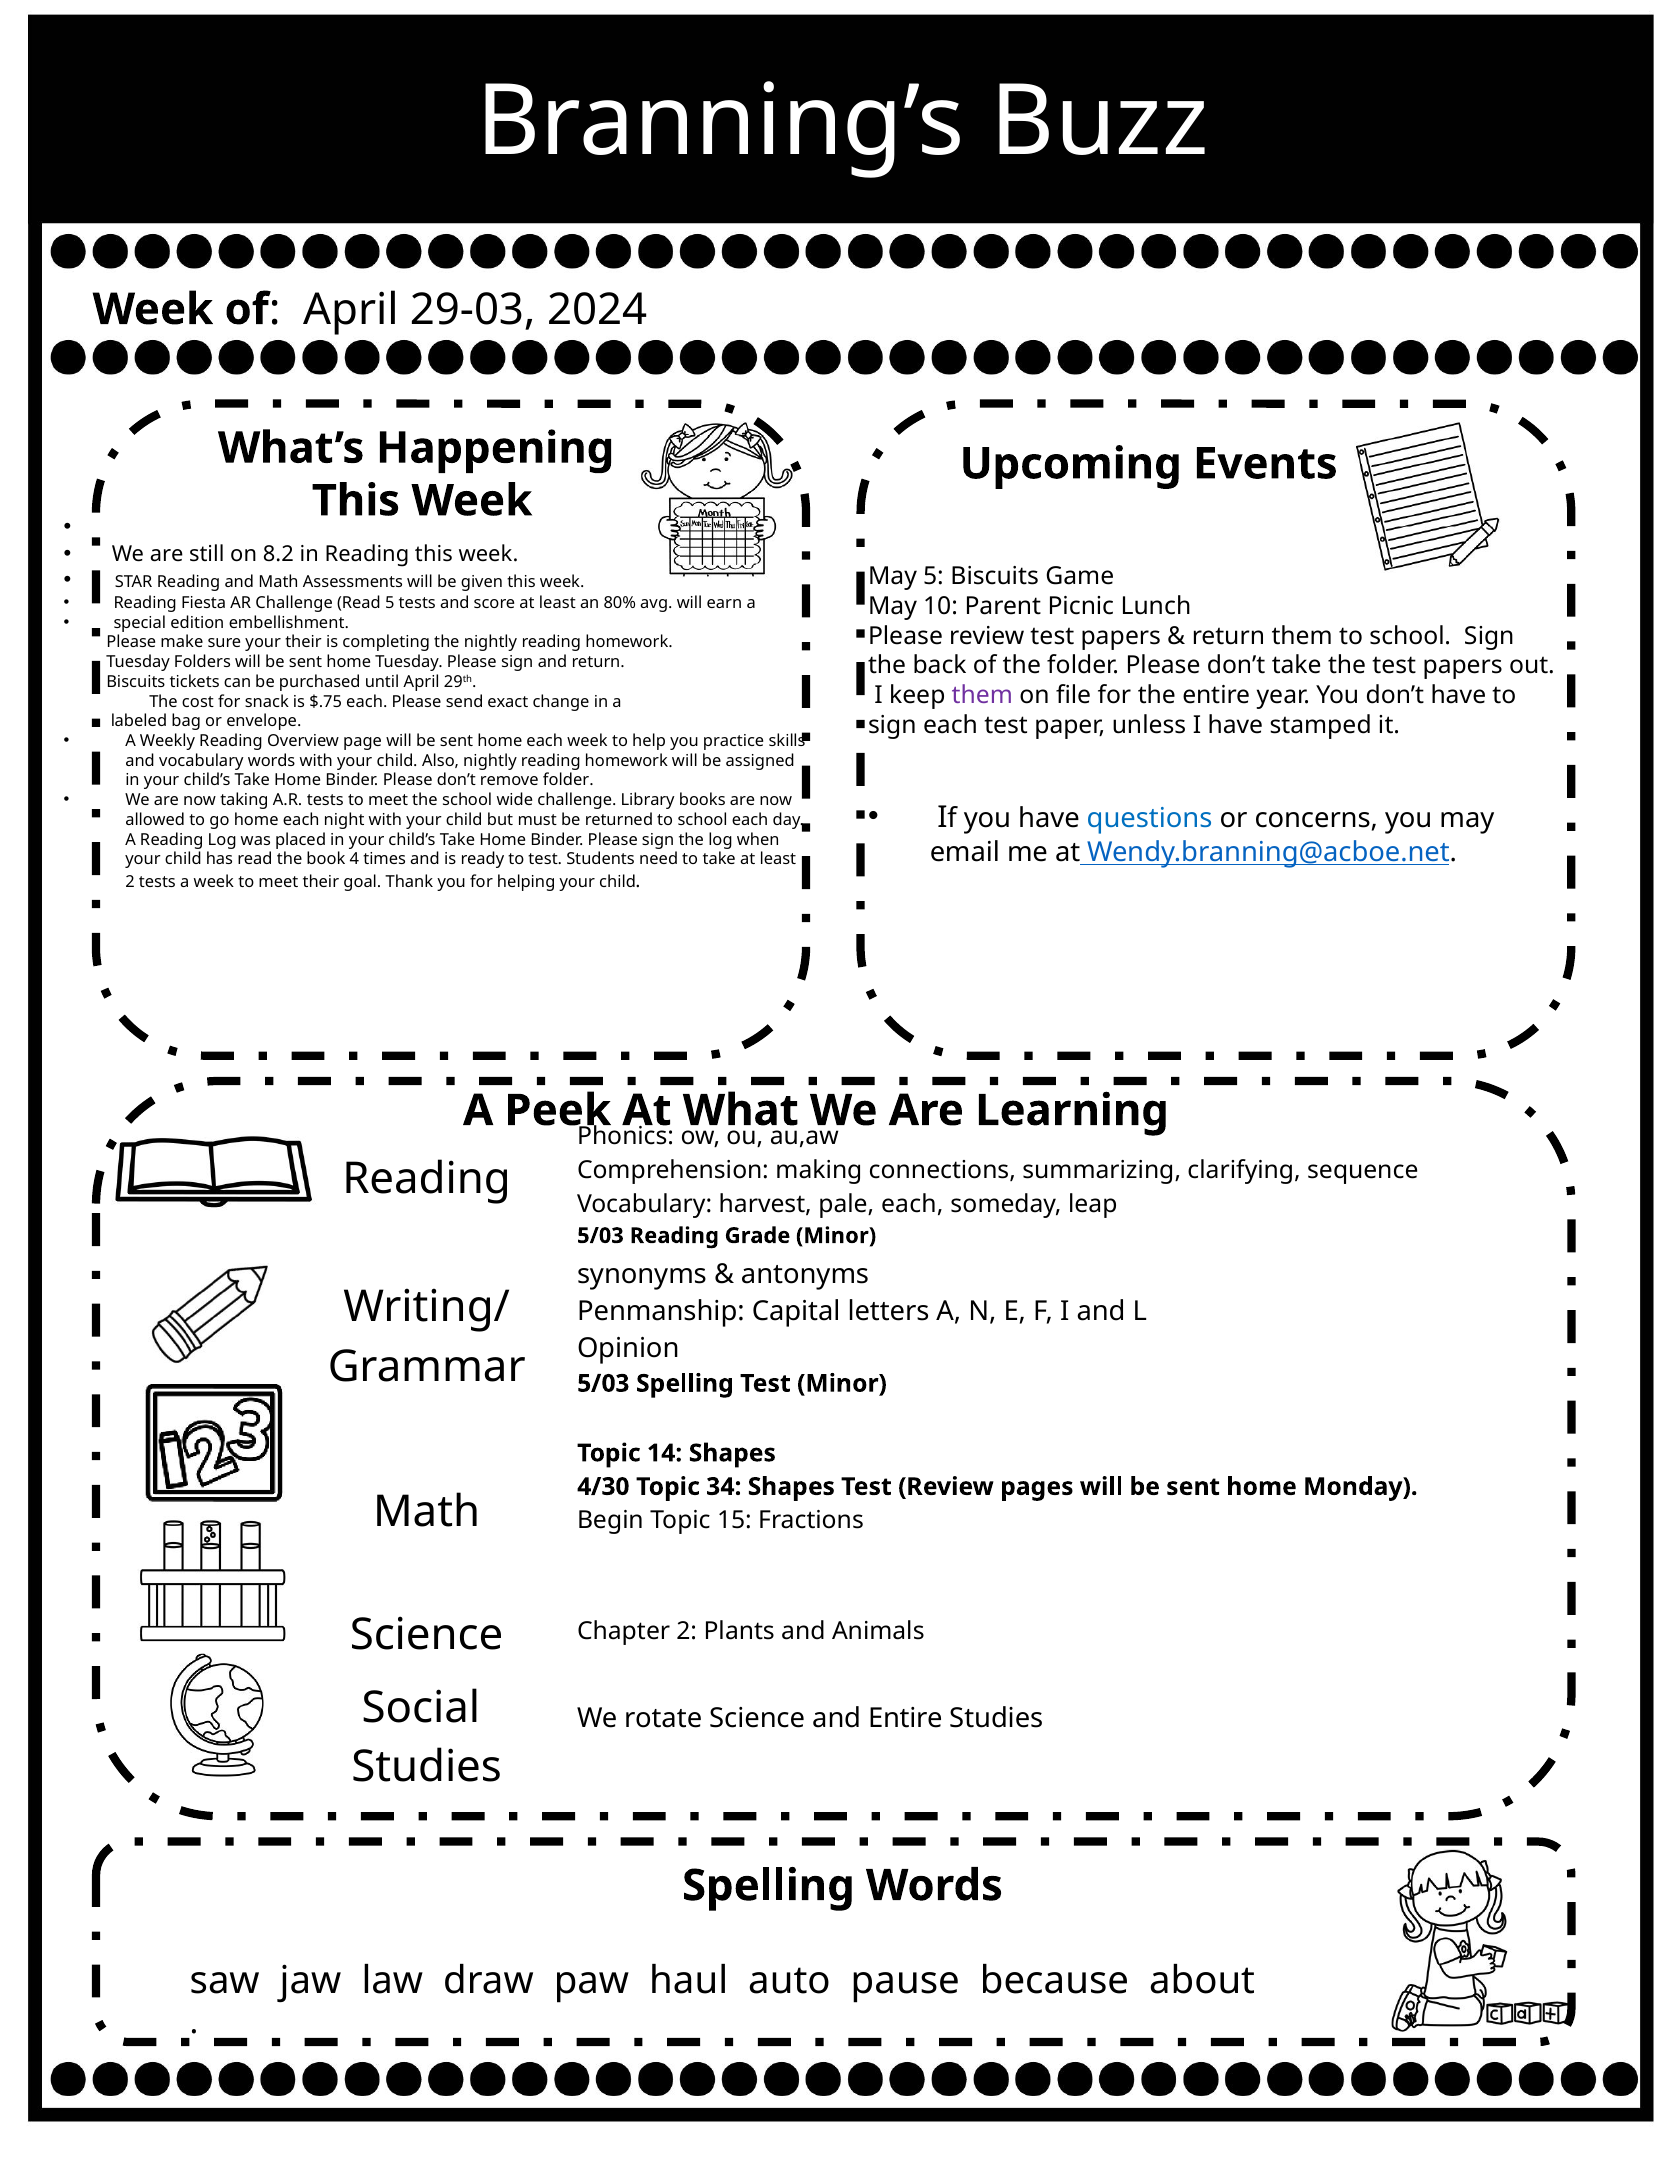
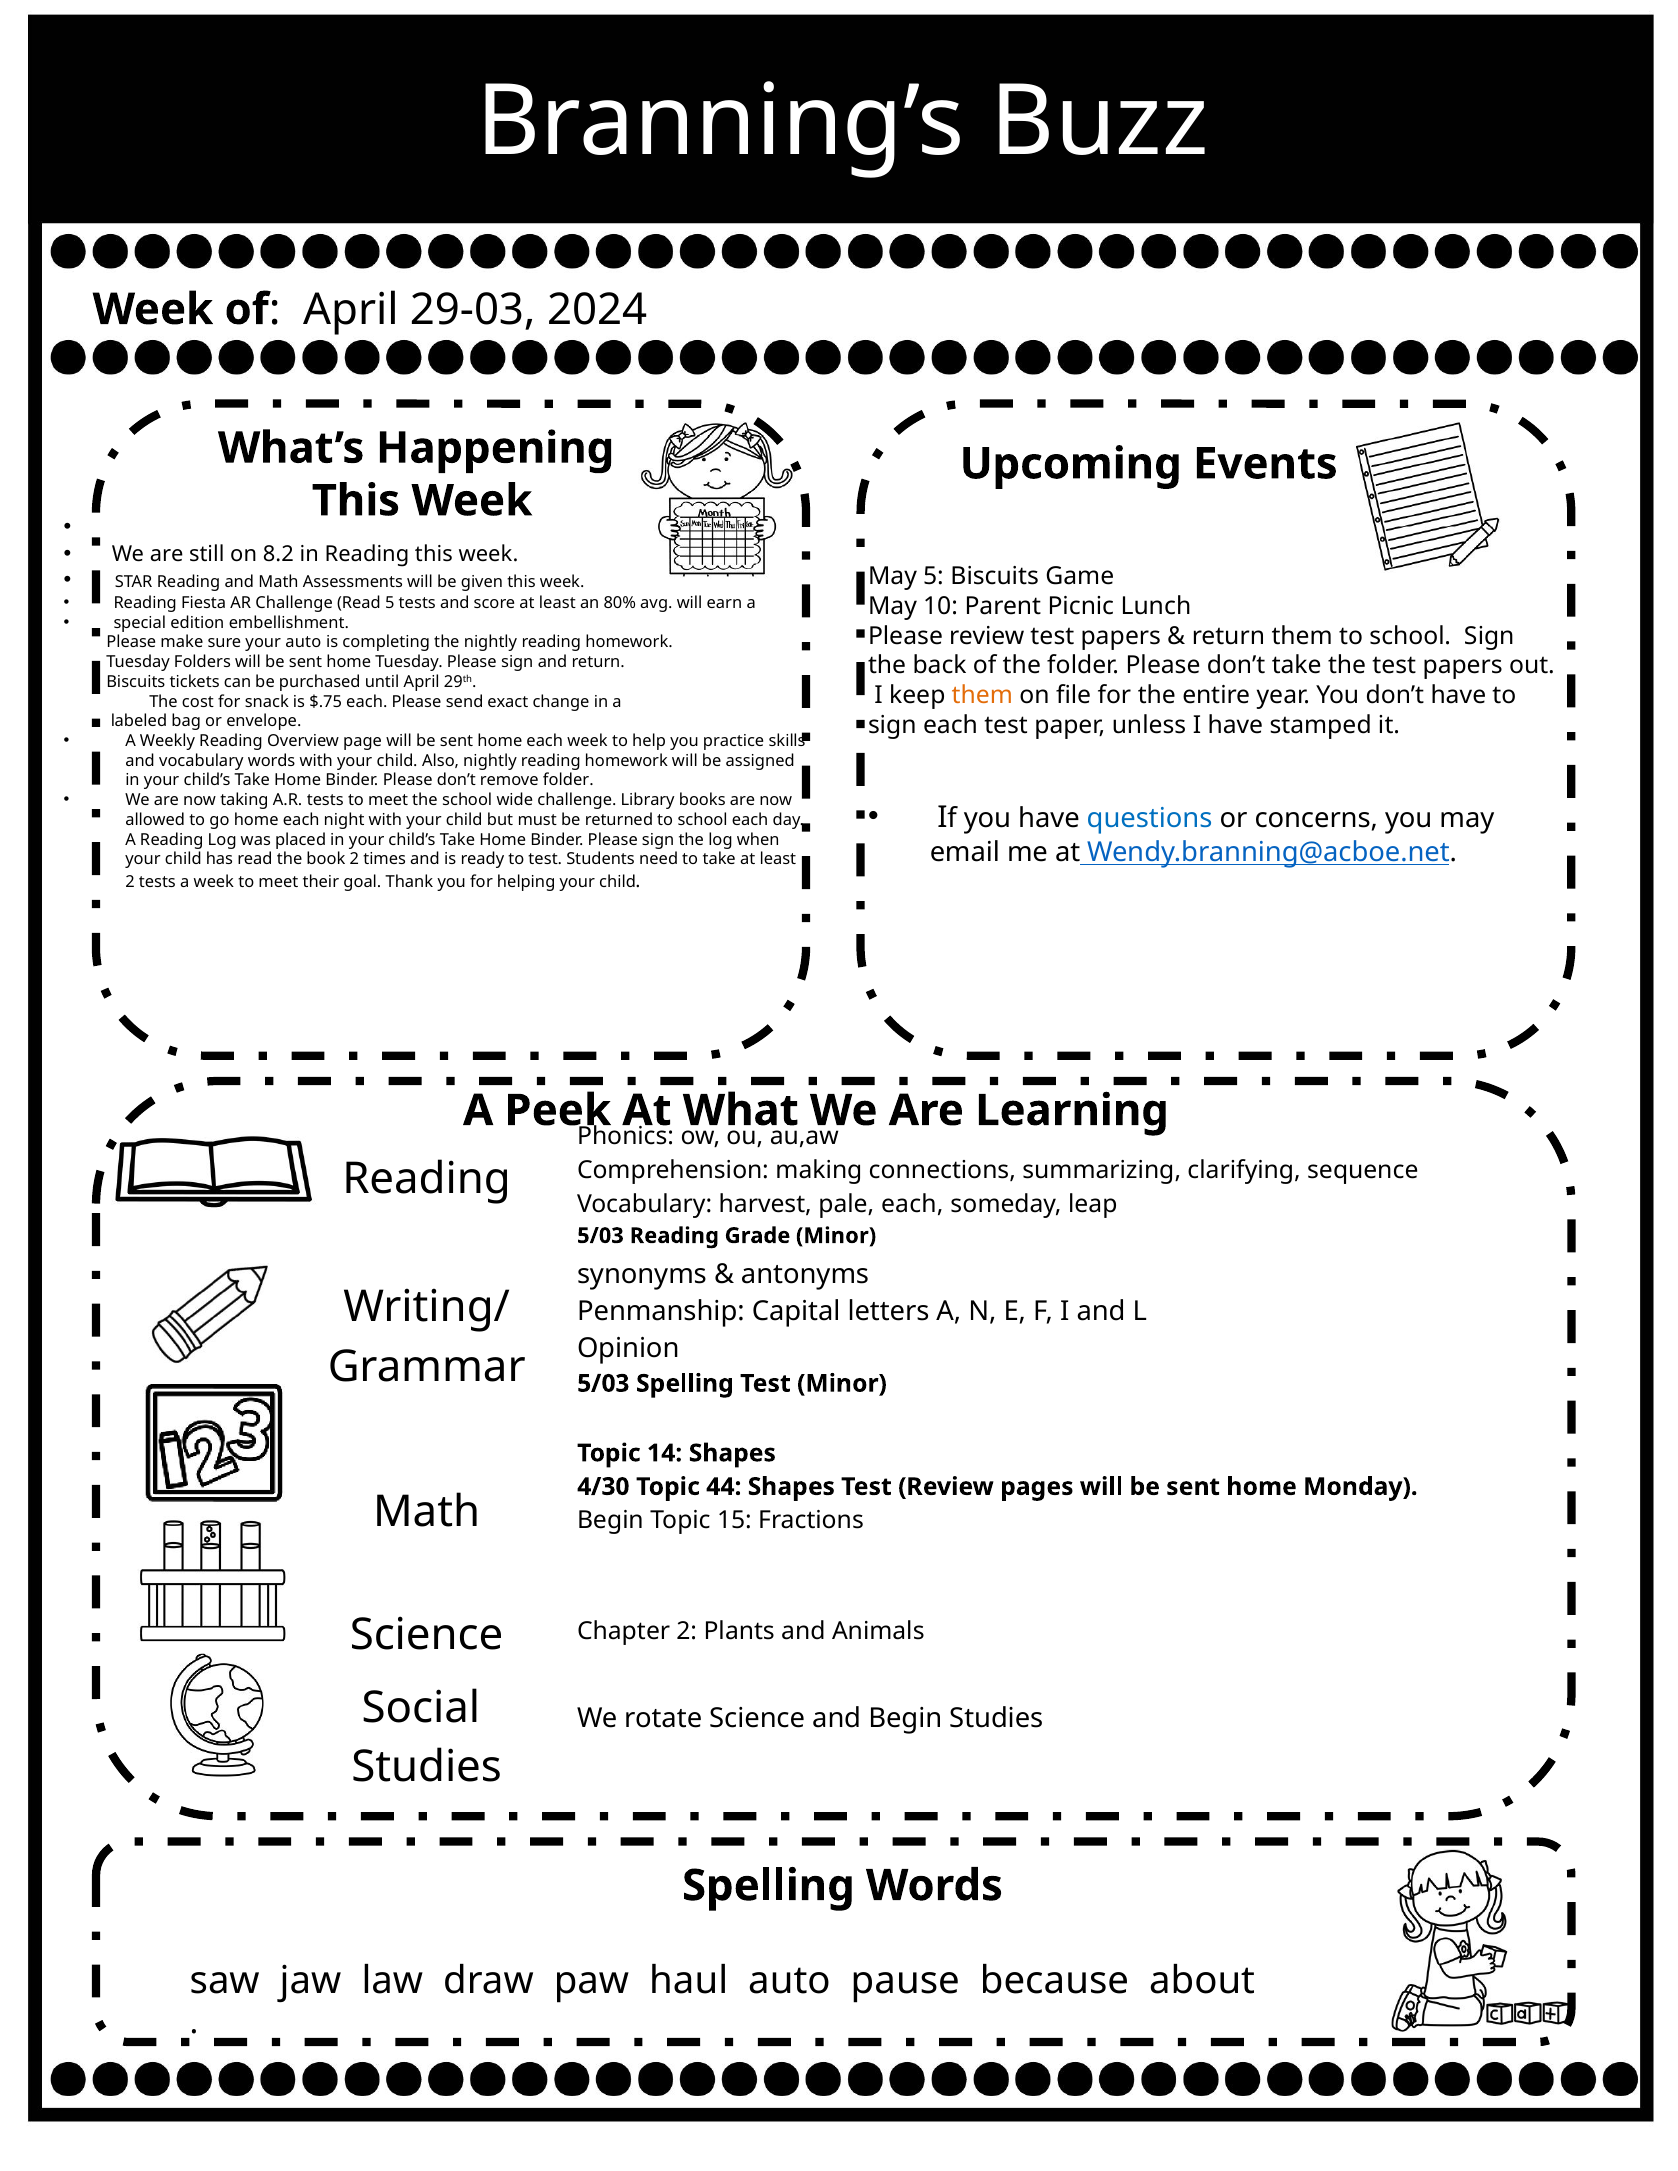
your their: their -> auto (303, 643)
them colour: purple -> orange (982, 695)
book 4: 4 -> 2 (354, 860)
34: 34 -> 44 (724, 1487)
and Entire: Entire -> Begin (905, 1718)
